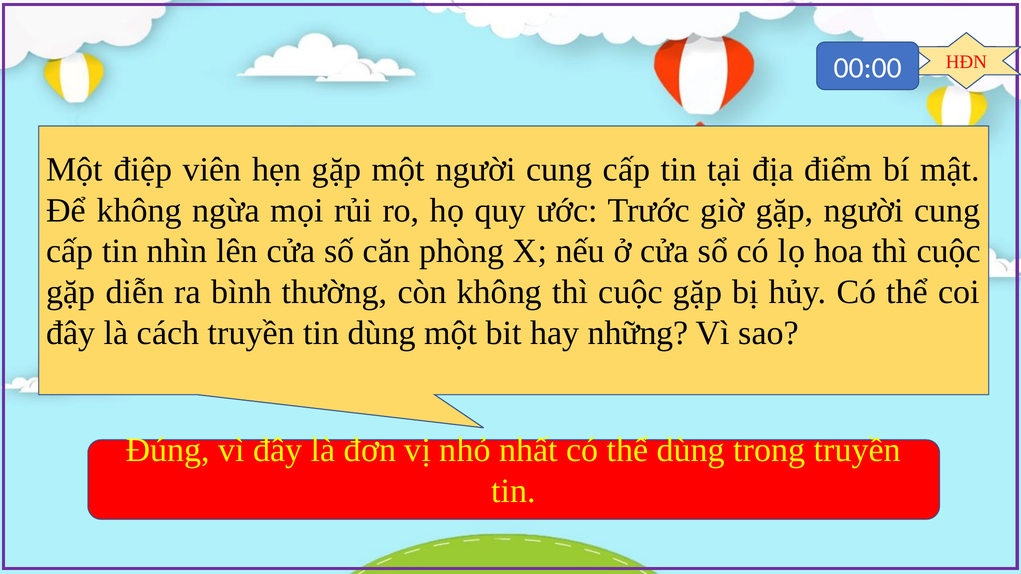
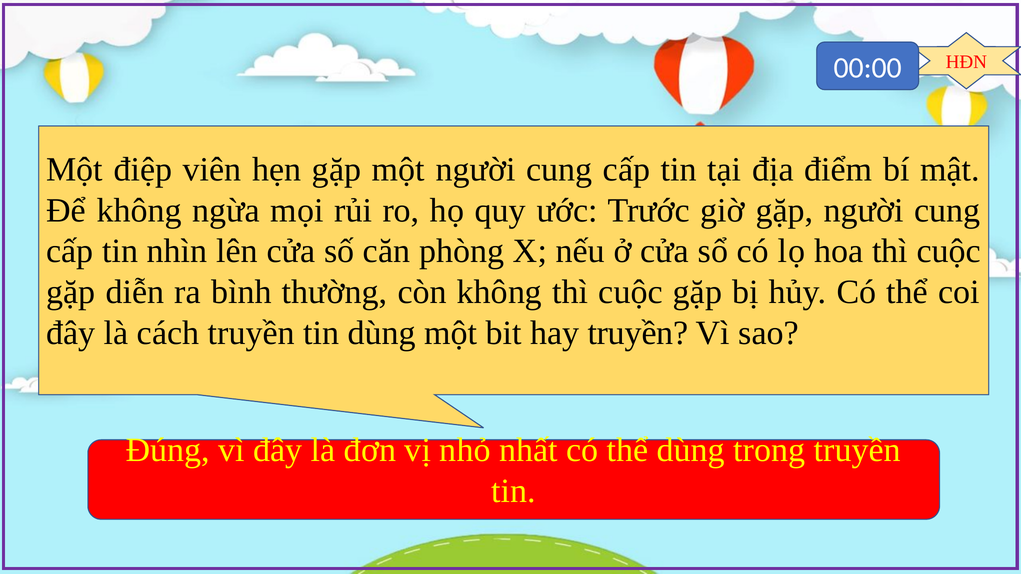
hay những: những -> truyền (638, 333)
